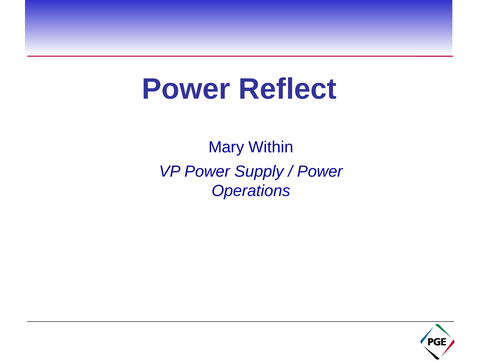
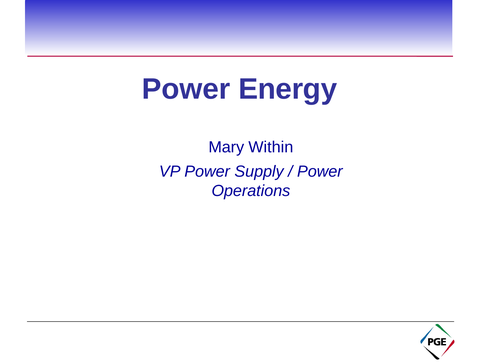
Reflect: Reflect -> Energy (288, 89)
